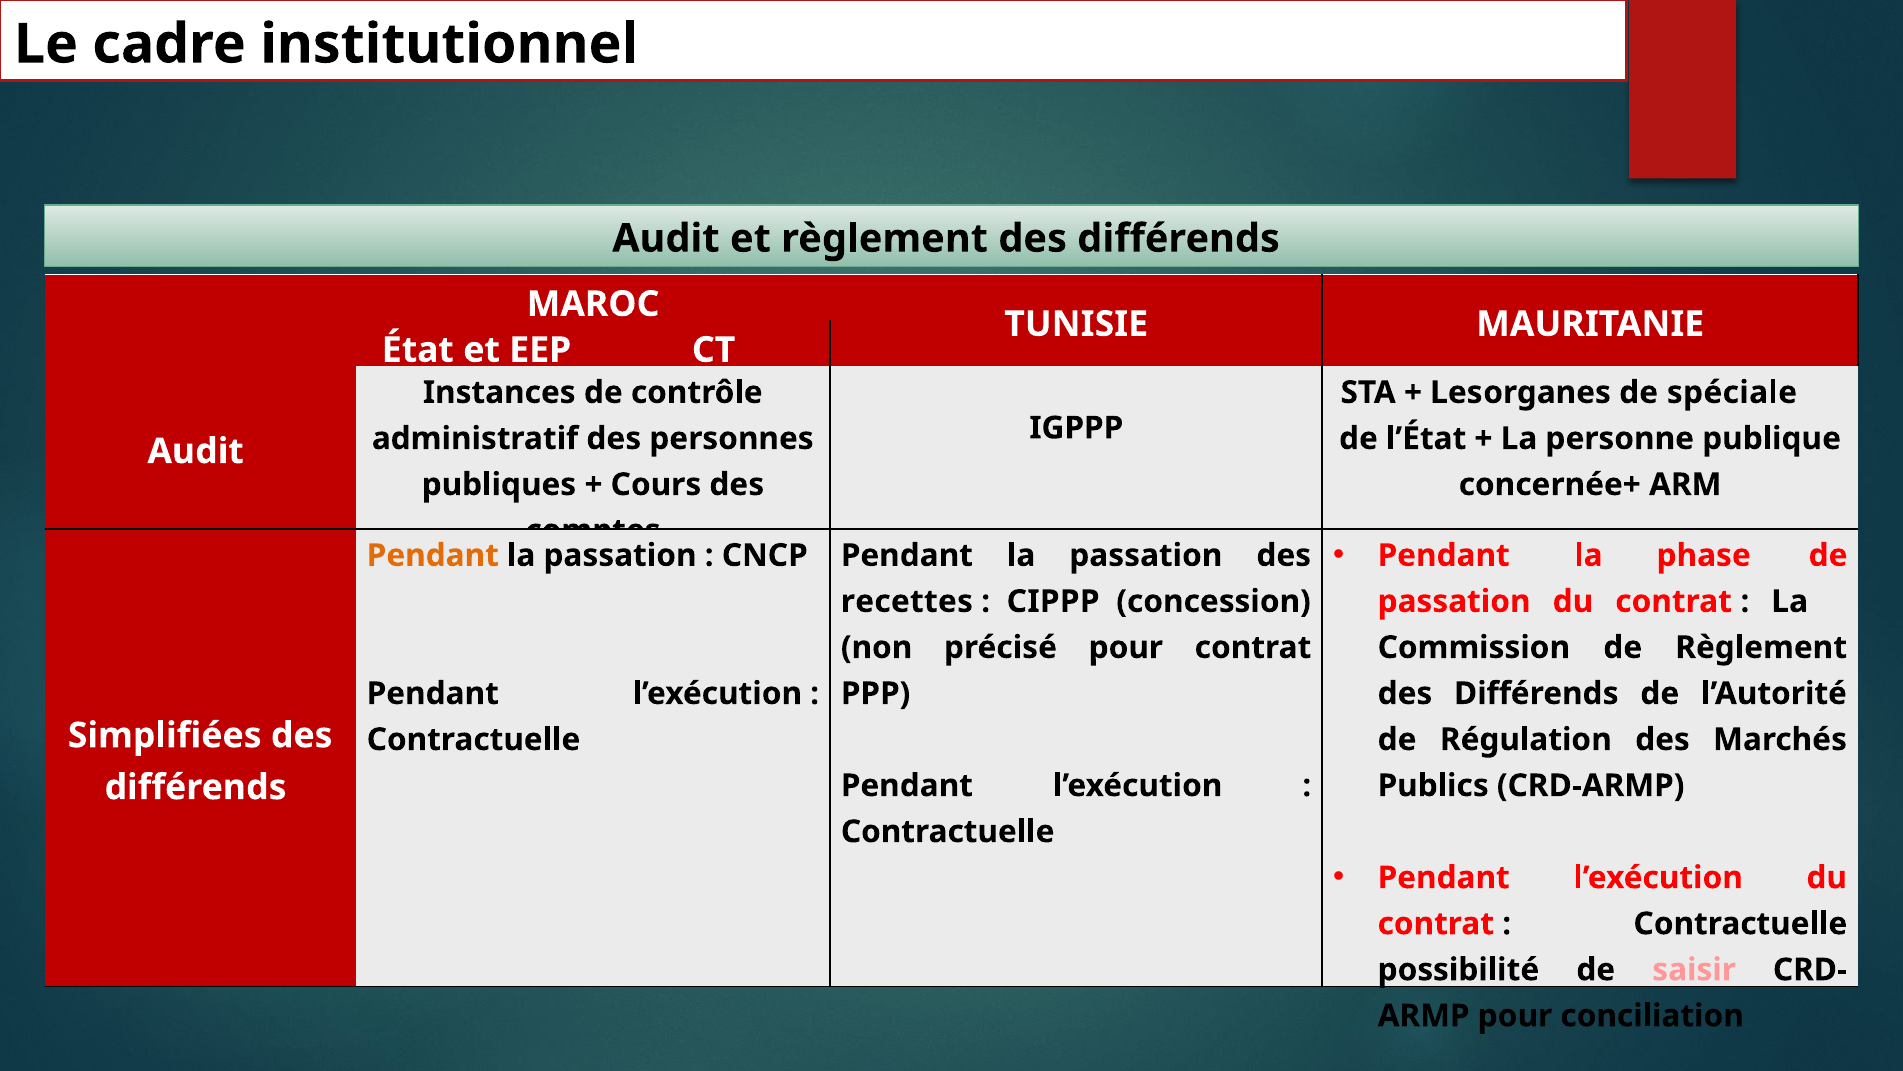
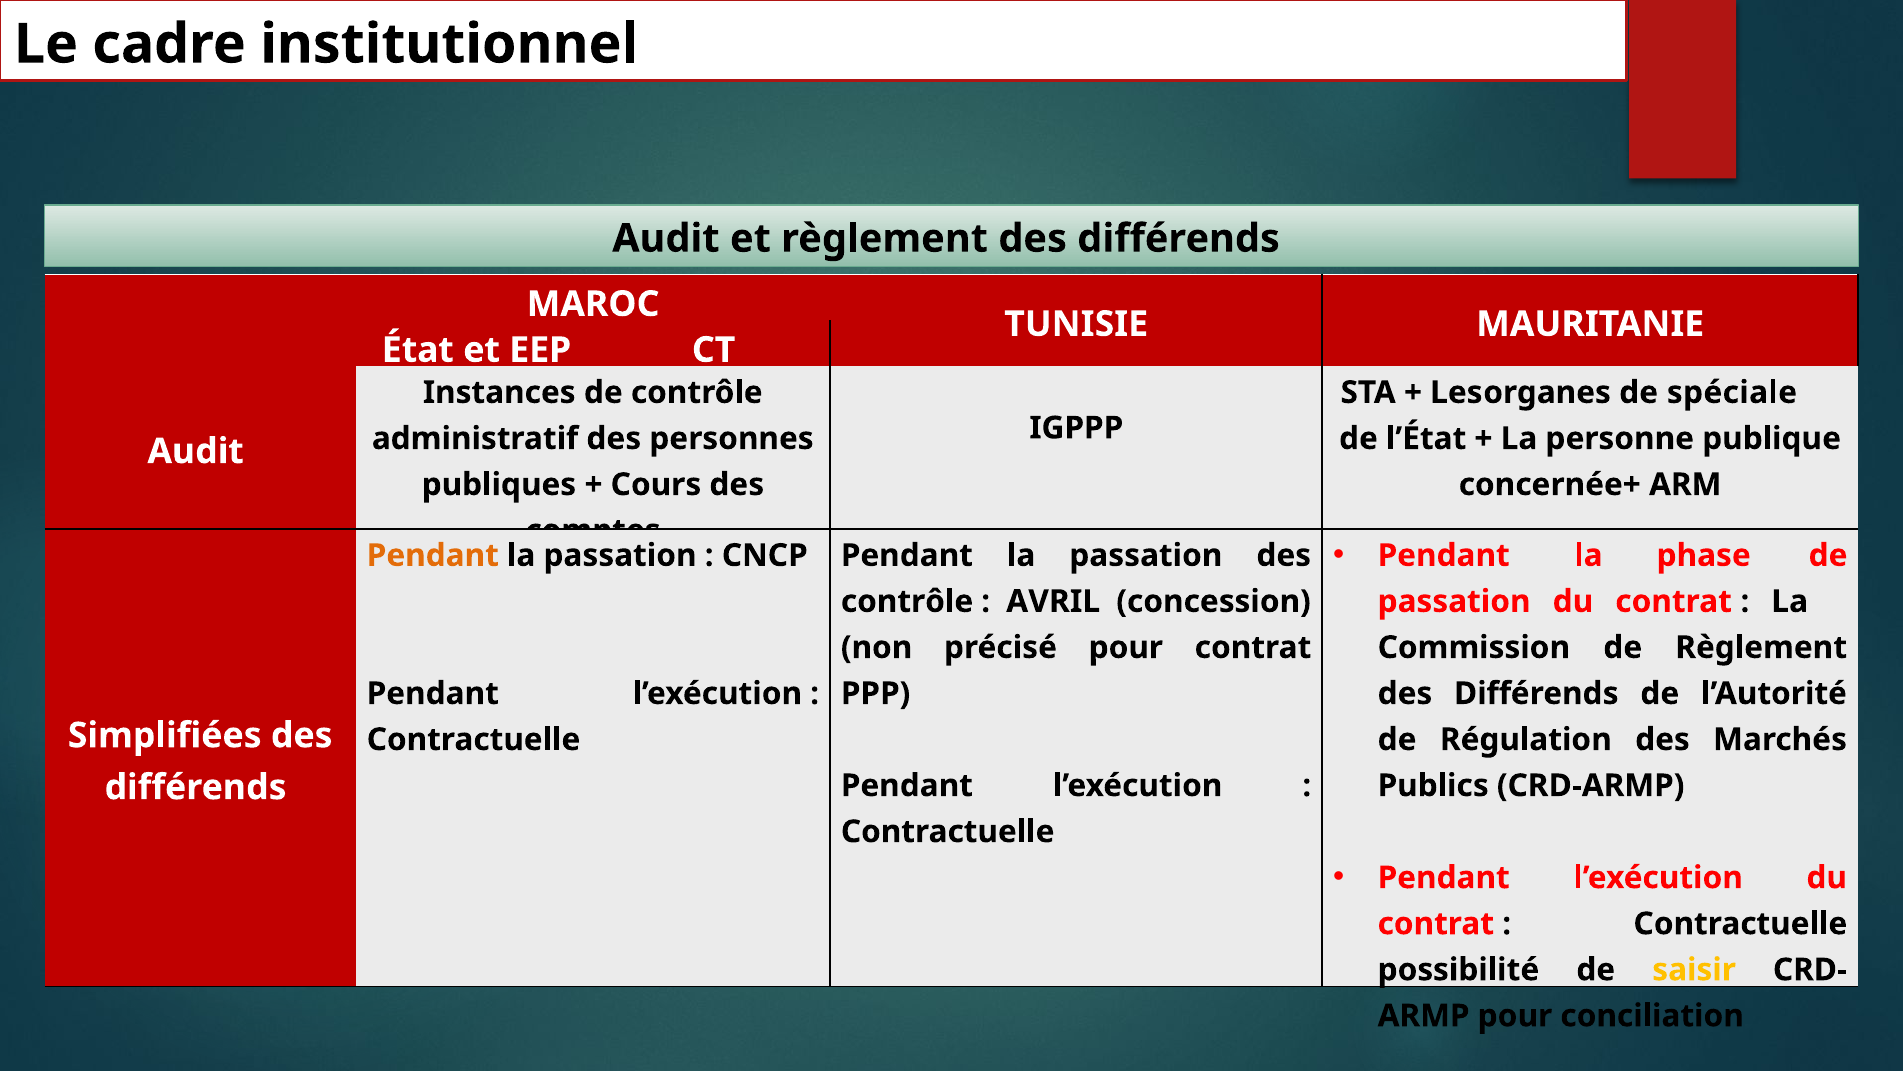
recettes: recettes -> contrôle (907, 601)
CIPPP: CIPPP -> AVRIL (1053, 601)
saisir colour: pink -> yellow (1694, 969)
